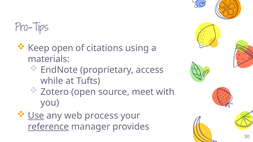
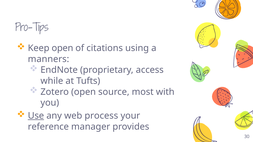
materials: materials -> manners (48, 59)
meet: meet -> most (143, 92)
reference underline: present -> none (48, 127)
